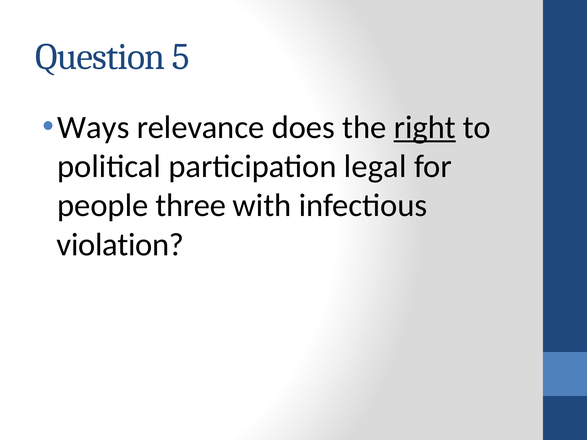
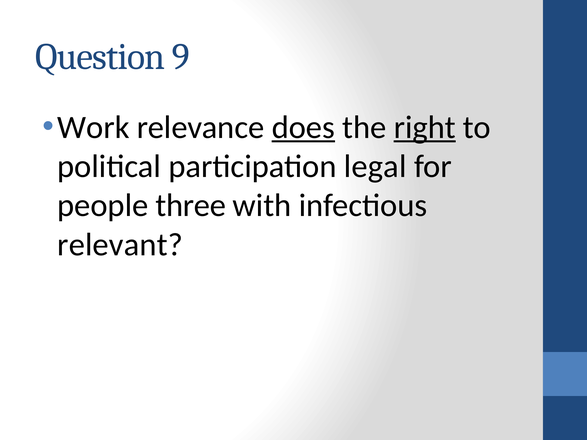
5: 5 -> 9 (181, 57)
Ways: Ways -> Work (93, 127)
does underline: none -> present (303, 127)
violation: violation -> relevant (120, 245)
